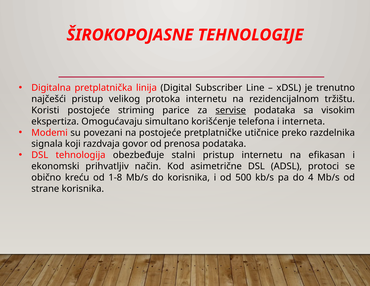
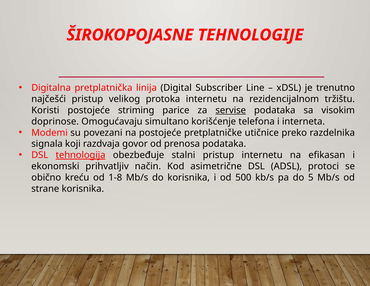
ekspertiza: ekspertiza -> doprinose (55, 121)
tehnologija underline: none -> present (81, 155)
4: 4 -> 5 (311, 177)
